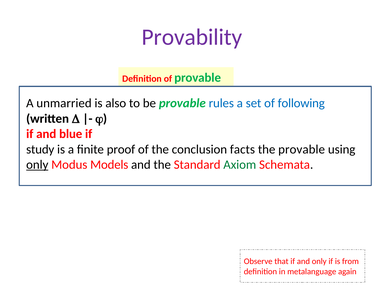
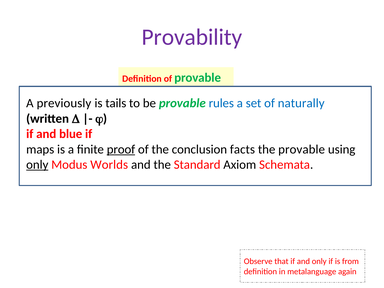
unmarried: unmarried -> previously (64, 103)
also: also -> tails (116, 103)
following: following -> naturally (301, 103)
study: study -> maps (40, 149)
proof underline: none -> present (121, 149)
Models: Models -> Worlds (109, 165)
Axiom colour: green -> black (240, 165)
